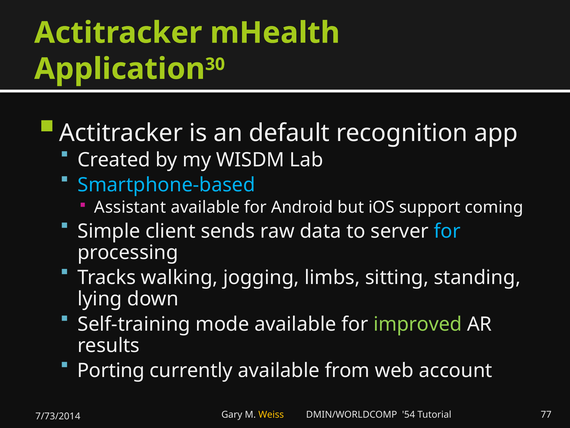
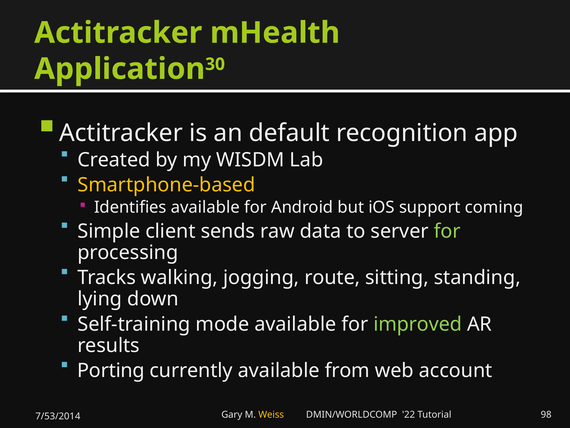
Smartphone-based colour: light blue -> yellow (166, 185)
Assistant: Assistant -> Identifies (130, 207)
for colour: light blue -> light green (447, 231)
limbs: limbs -> route (332, 277)
54: 54 -> 22 (409, 414)
77: 77 -> 98 (546, 414)
7/73/2014: 7/73/2014 -> 7/53/2014 (58, 416)
